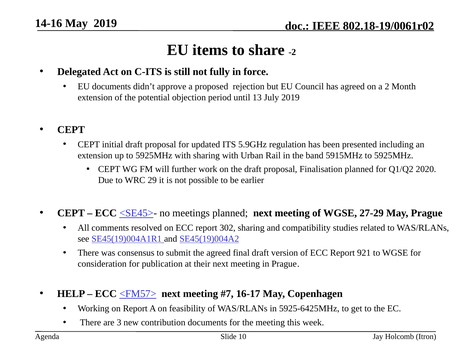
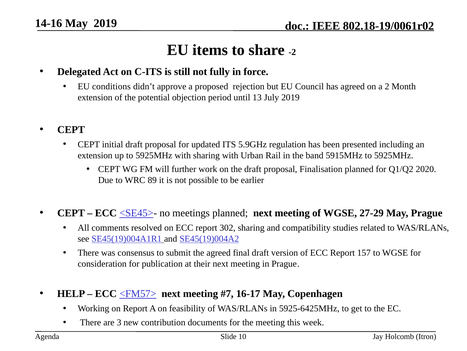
EU documents: documents -> conditions (111, 86)
29: 29 -> 89 (152, 180)
921: 921 -> 157 (364, 252)
